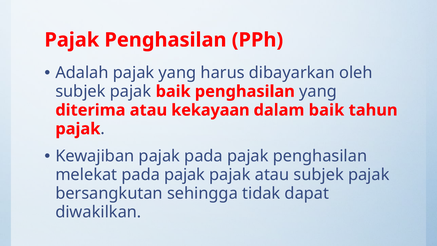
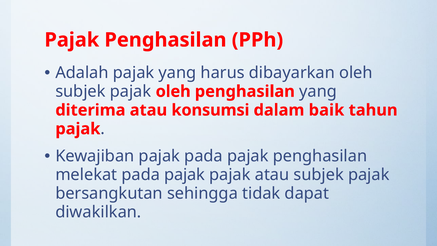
pajak baik: baik -> oleh (173, 91)
kekayaan: kekayaan -> konsumsi (210, 110)
